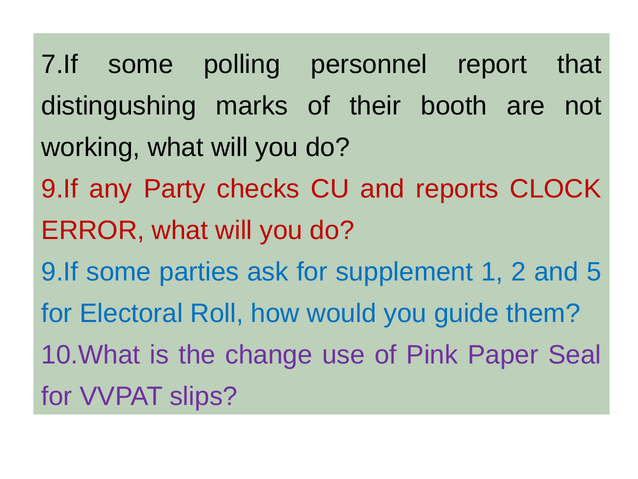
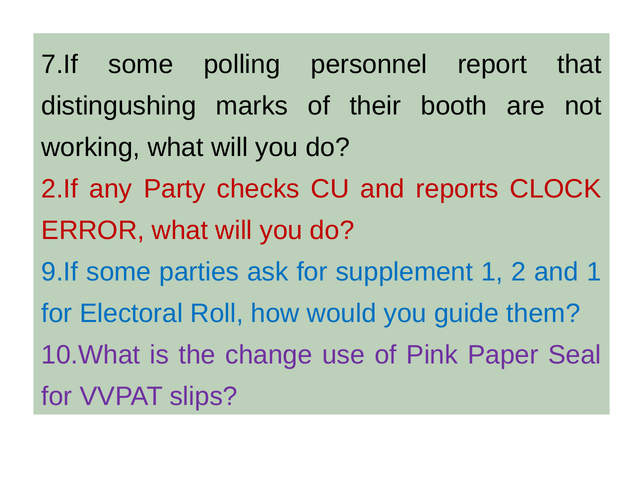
9.If: 9.If -> 2.If (60, 189)
and 5: 5 -> 1 (594, 272)
